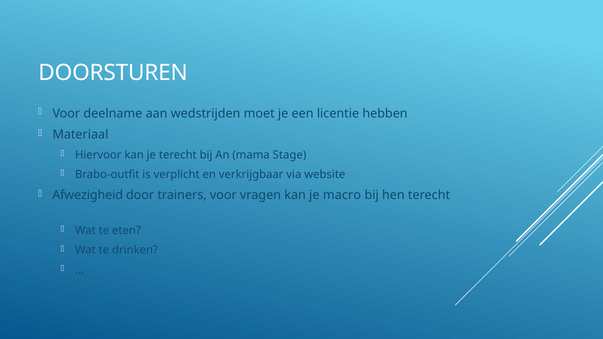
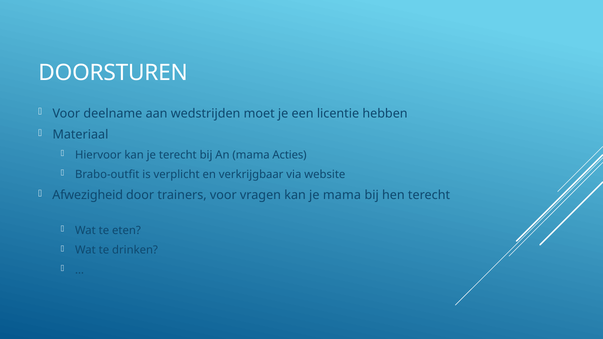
Stage: Stage -> Acties (290, 155)
je macro: macro -> mama (342, 195)
